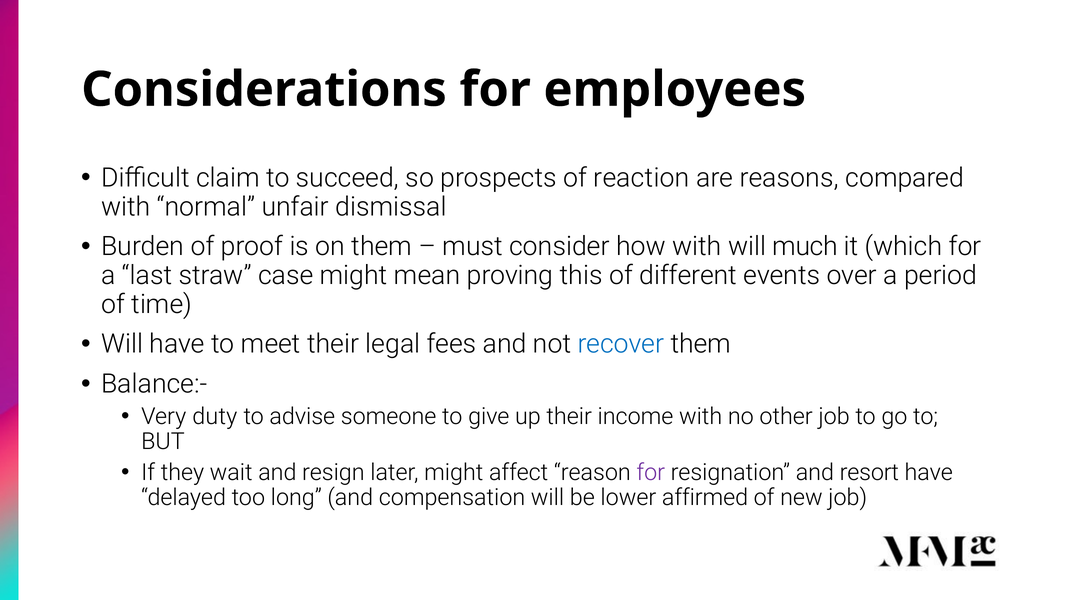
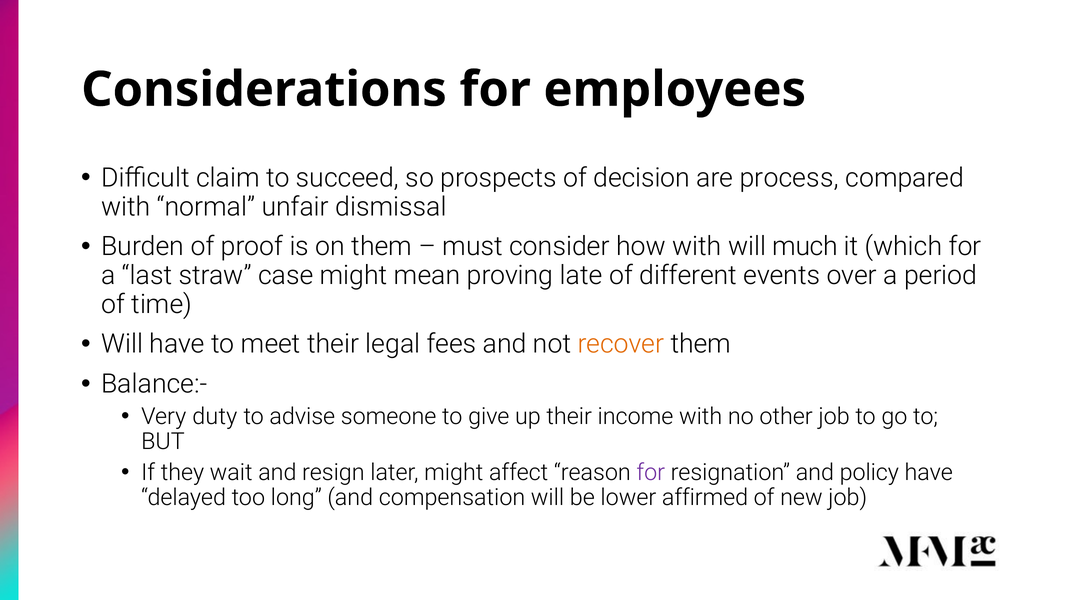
reaction: reaction -> decision (642, 178)
reasons: reasons -> process (789, 178)
this: this -> late (581, 275)
recover colour: blue -> orange (621, 344)
resort: resort -> policy (869, 472)
